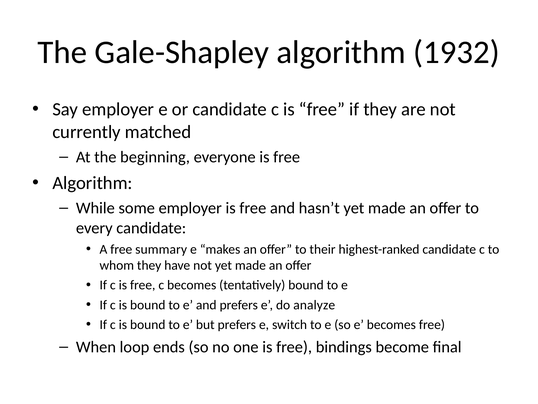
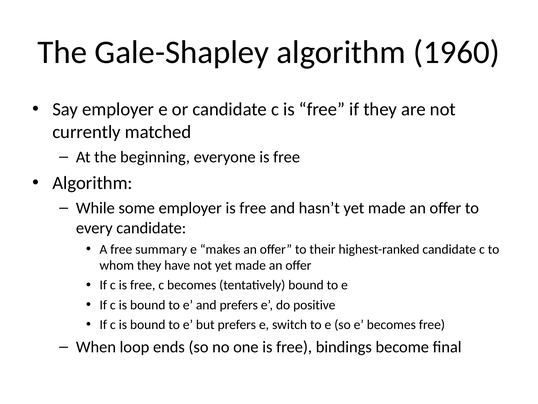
1932: 1932 -> 1960 (456, 52)
analyze: analyze -> positive (314, 305)
